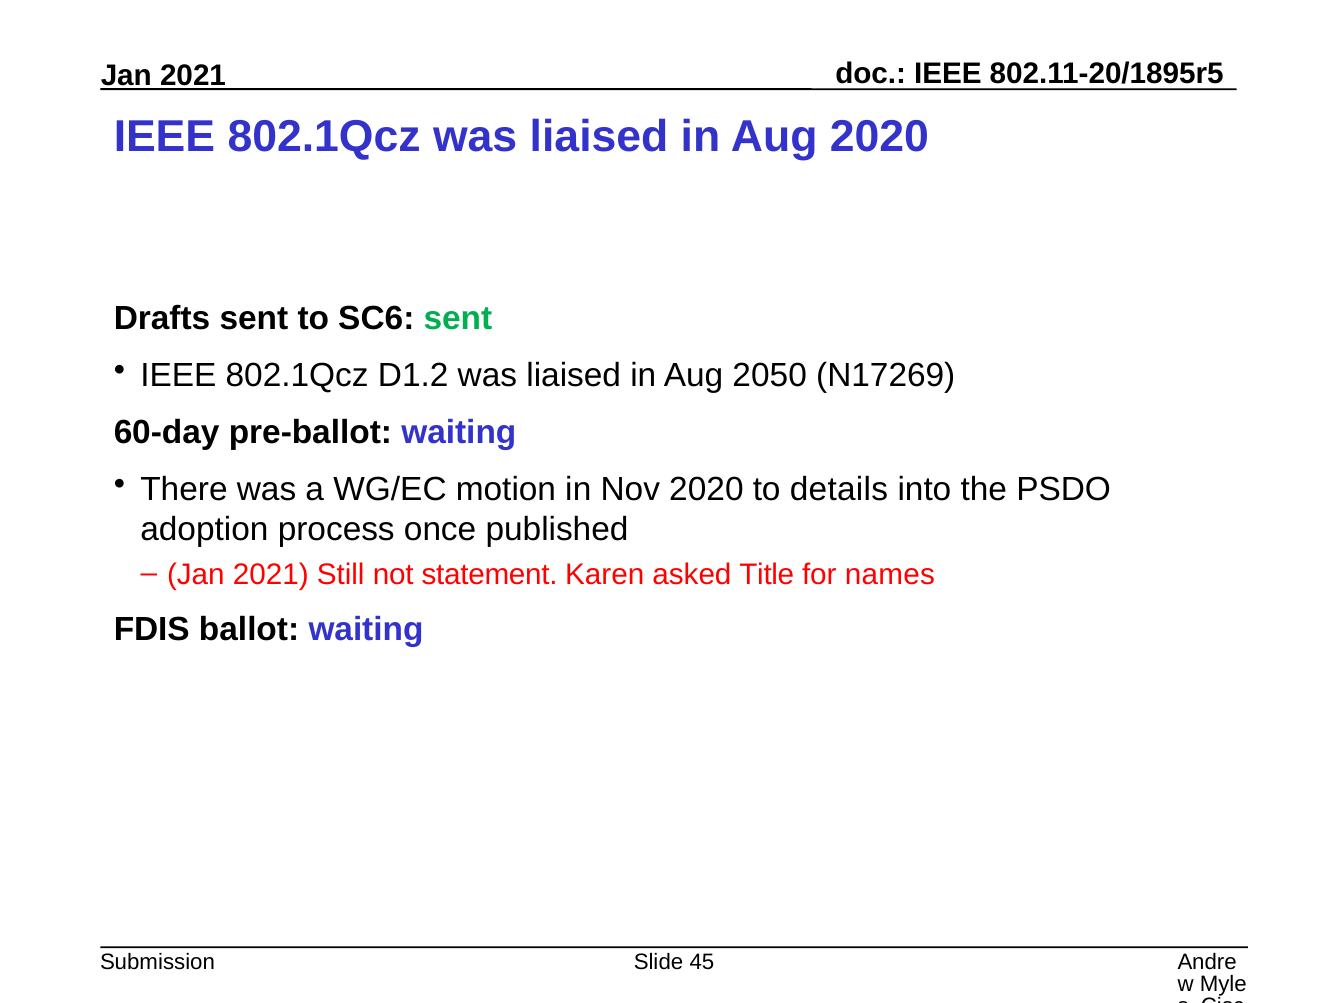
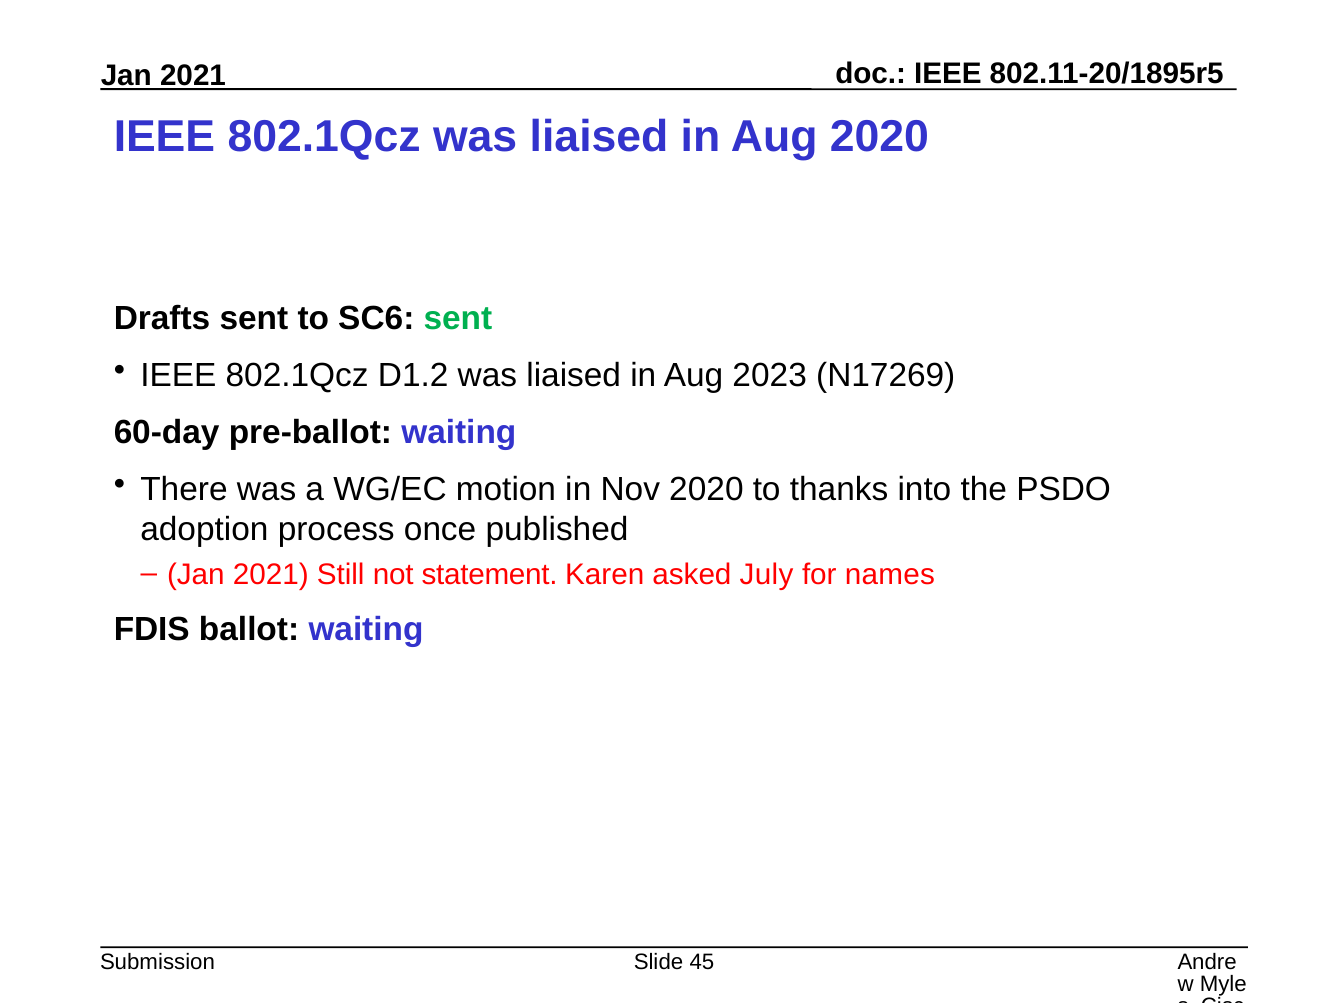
2050: 2050 -> 2023 (770, 376)
details: details -> thanks (839, 489)
Title: Title -> July (767, 574)
